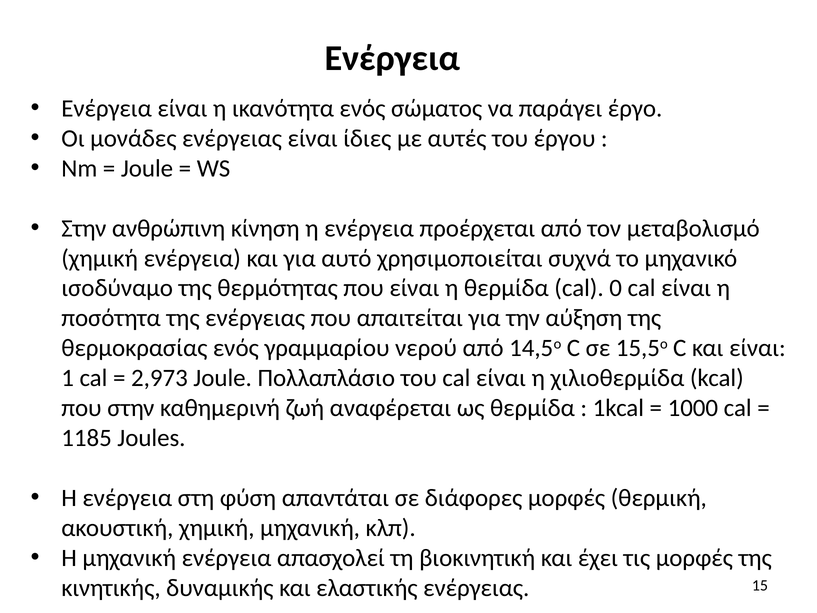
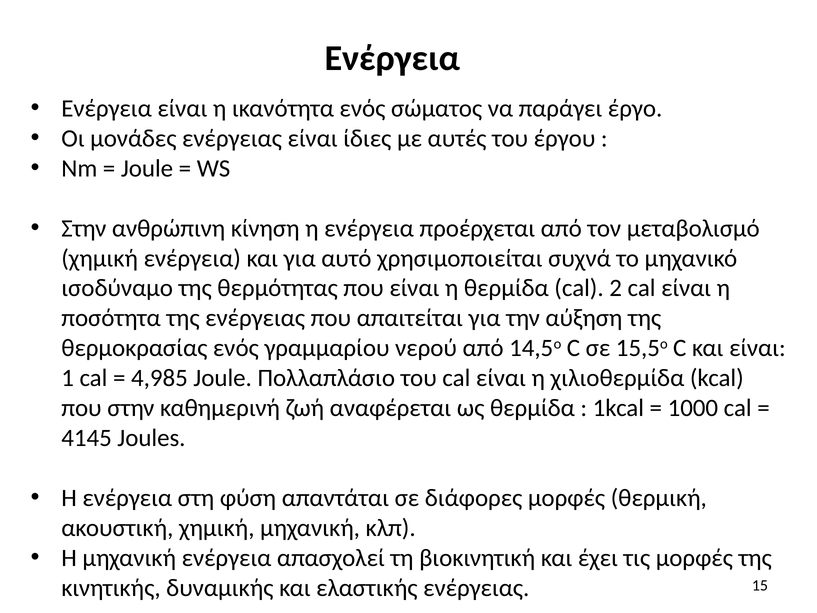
0: 0 -> 2 (616, 288)
2,973: 2,973 -> 4,985 (159, 378)
1185: 1185 -> 4145 (87, 438)
